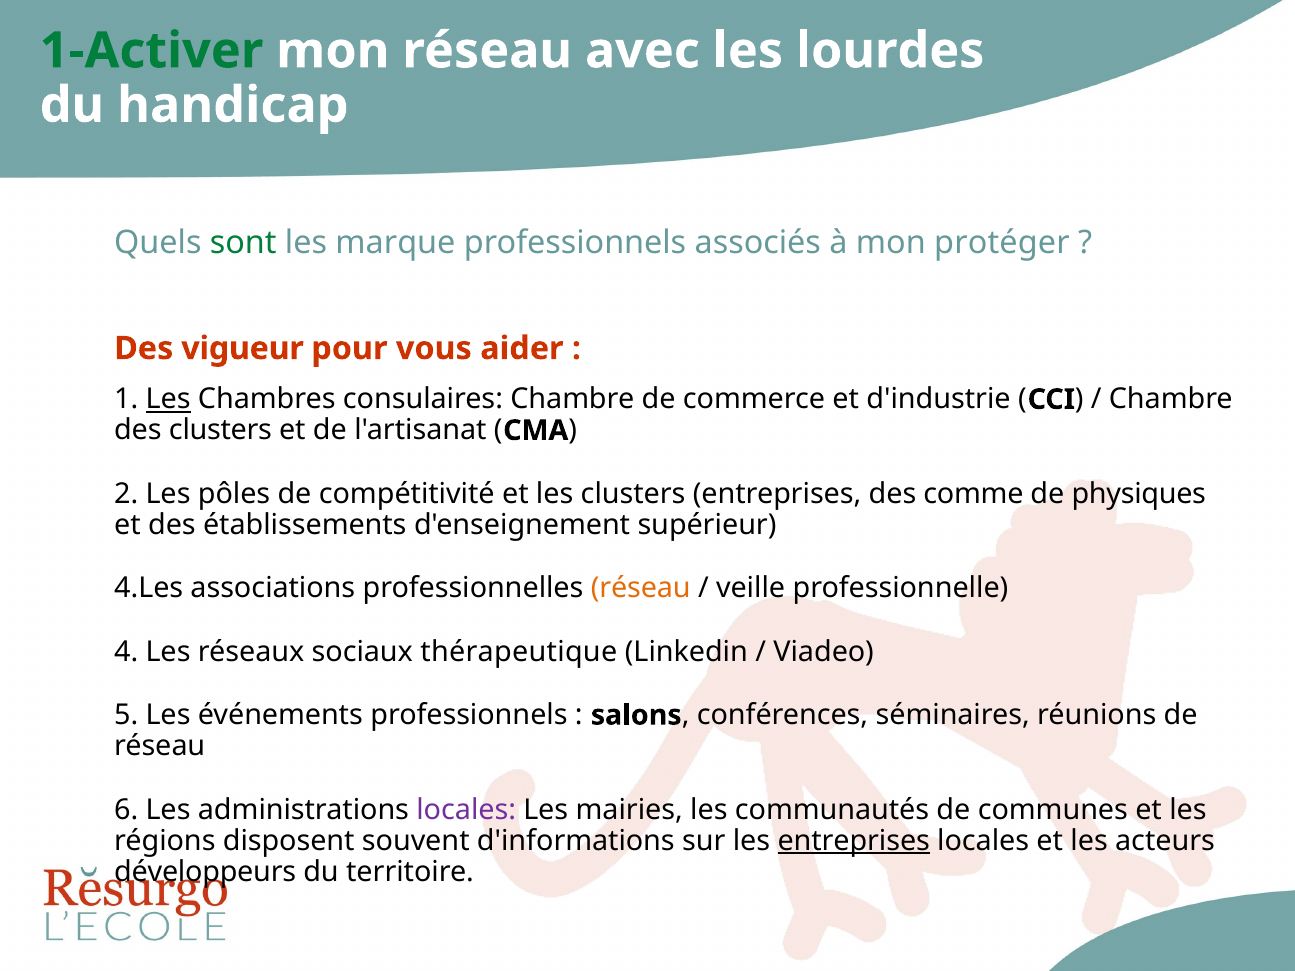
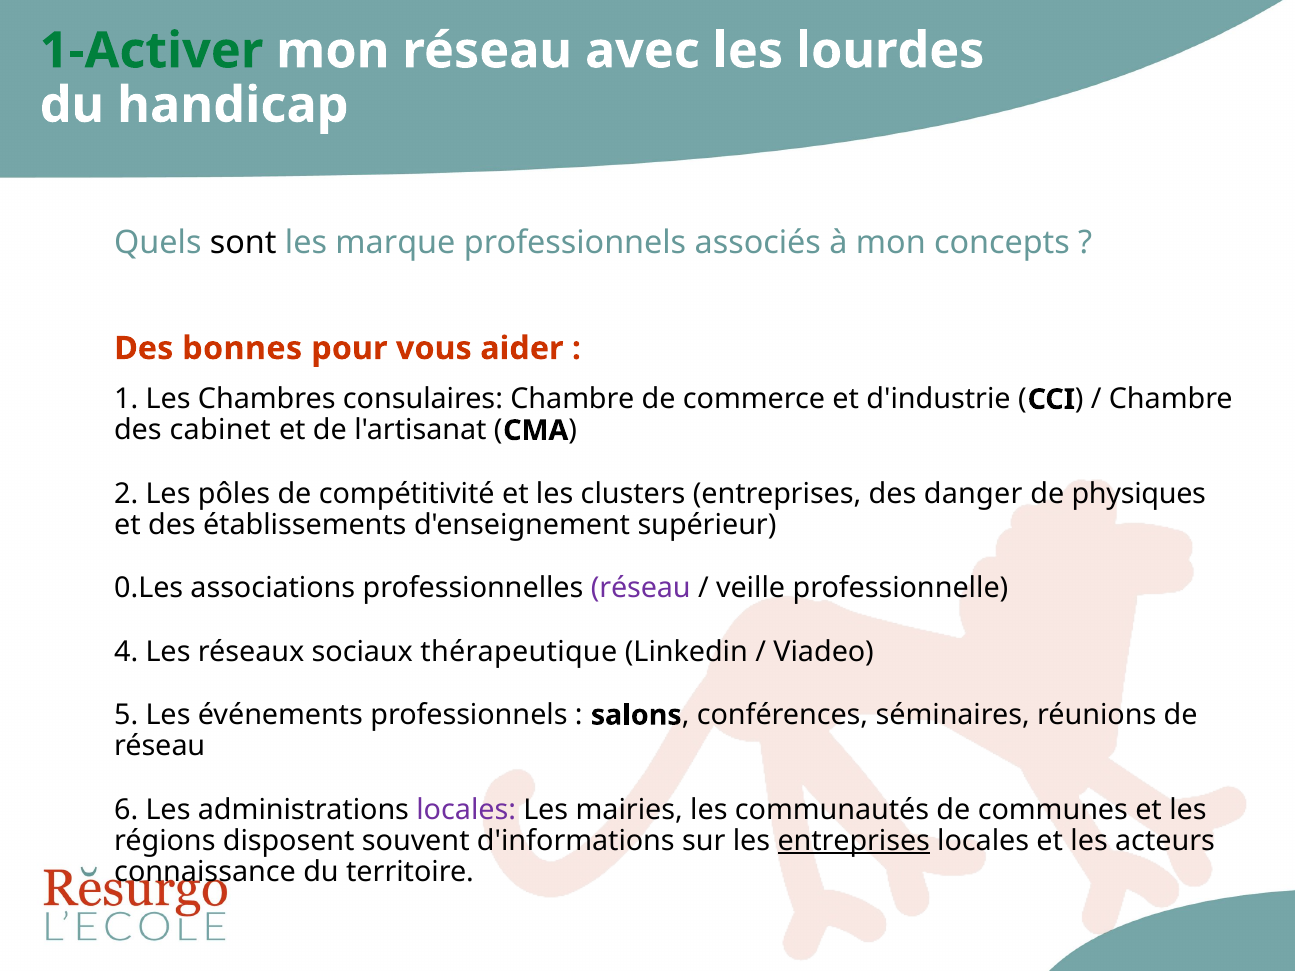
sont colour: green -> black (243, 243)
protéger: protéger -> concepts (1002, 243)
vigueur: vigueur -> bonnes (242, 349)
Les underline: present -> none (168, 400)
des clusters: clusters -> cabinet (220, 431)
comme: comme -> danger (973, 494)
4.Les: 4.Les -> 0.Les (149, 588)
réseau colour: orange -> purple (641, 588)
développeurs: développeurs -> connaissance (205, 872)
